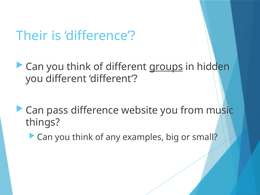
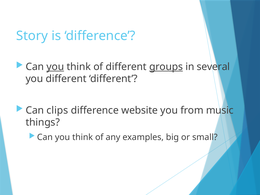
Their: Their -> Story (32, 36)
you underline: none -> present (55, 67)
hidden: hidden -> several (213, 67)
pass: pass -> clips (57, 110)
